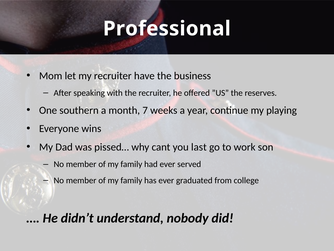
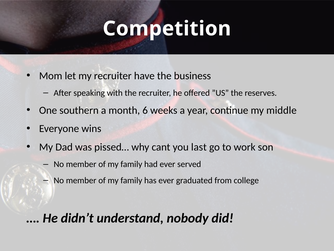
Professional: Professional -> Competition (167, 29)
7: 7 -> 6 (145, 110)
playing: playing -> middle (281, 110)
